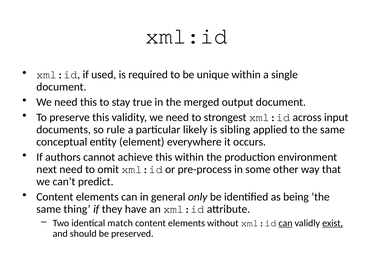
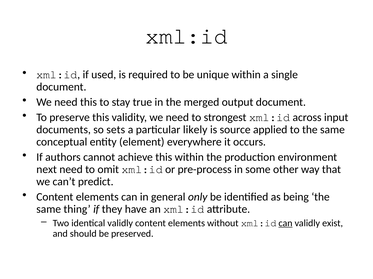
rule: rule -> sets (116, 130)
sibling: sibling -> source (235, 130)
identical match: match -> validly (120, 224)
exist underline: present -> none (333, 224)
